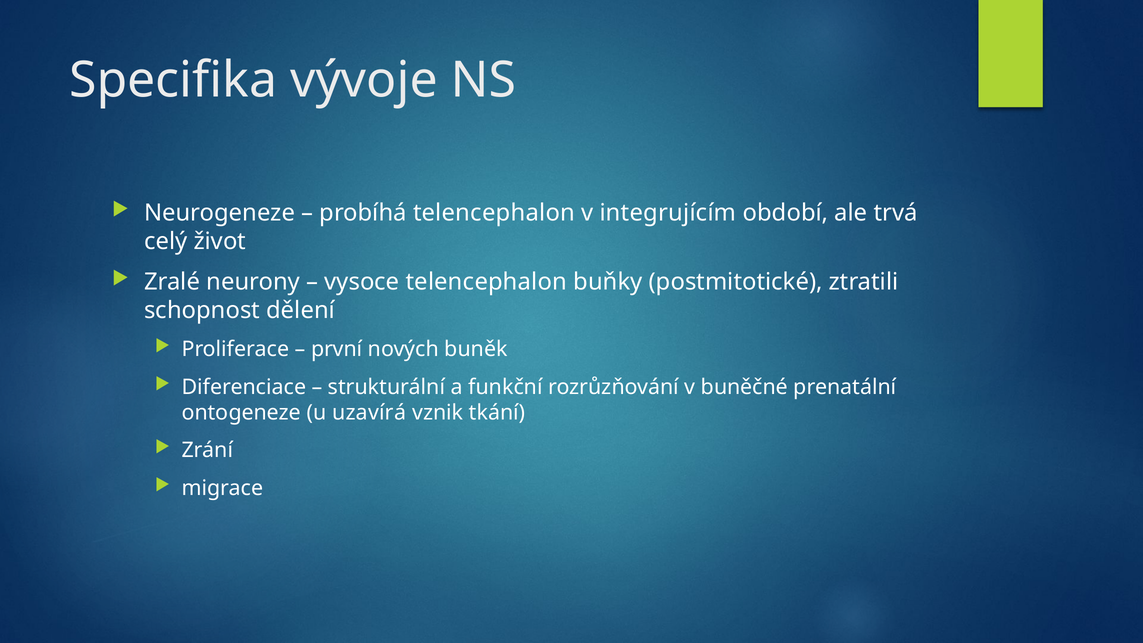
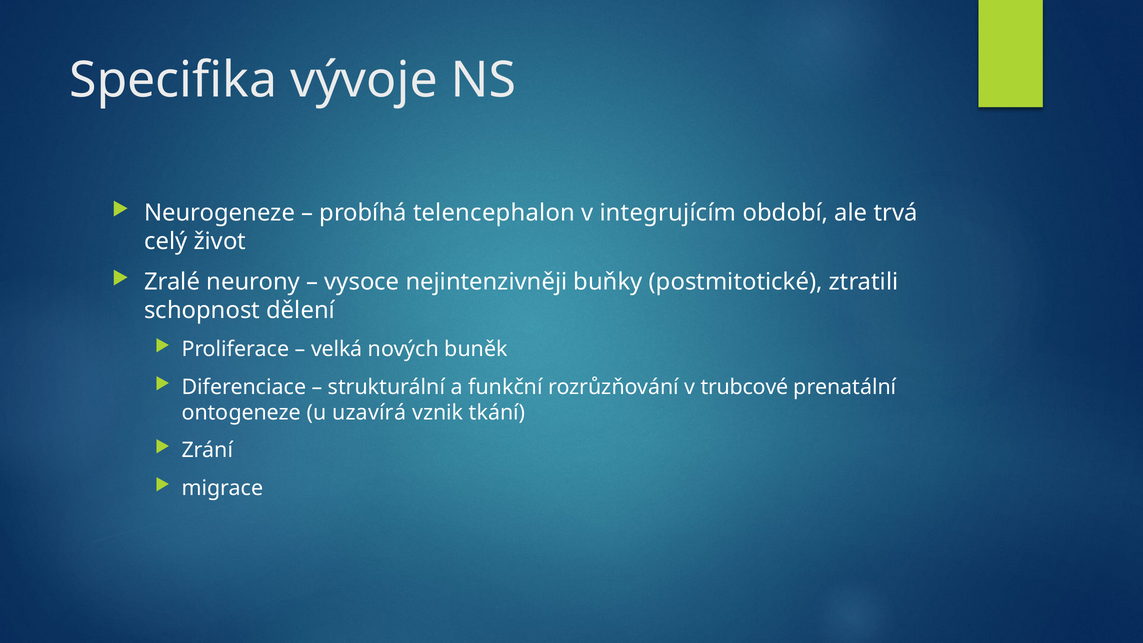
vysoce telencephalon: telencephalon -> nejintenzivněji (486, 282)
první: první -> velká (337, 349)
buněčné: buněčné -> trubcové (744, 387)
